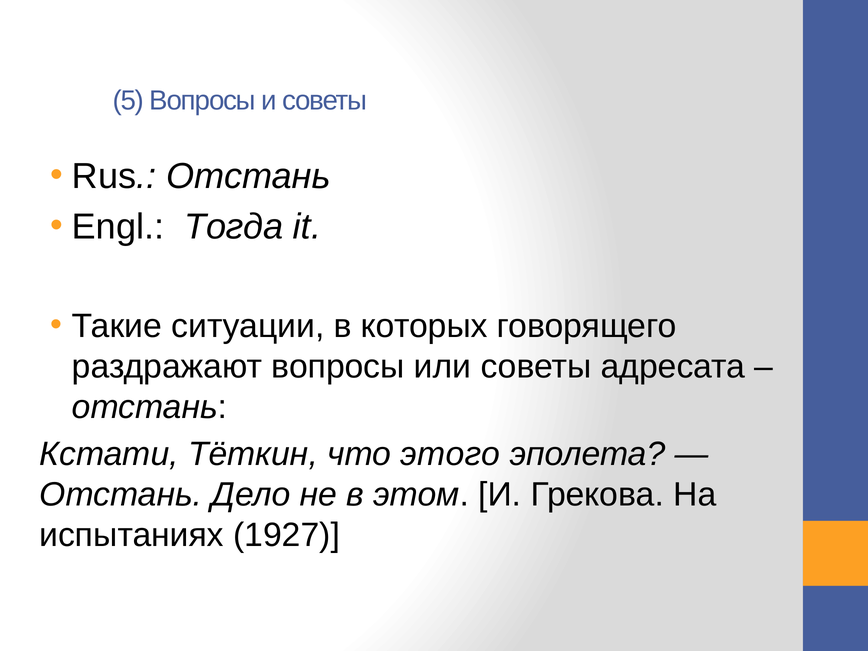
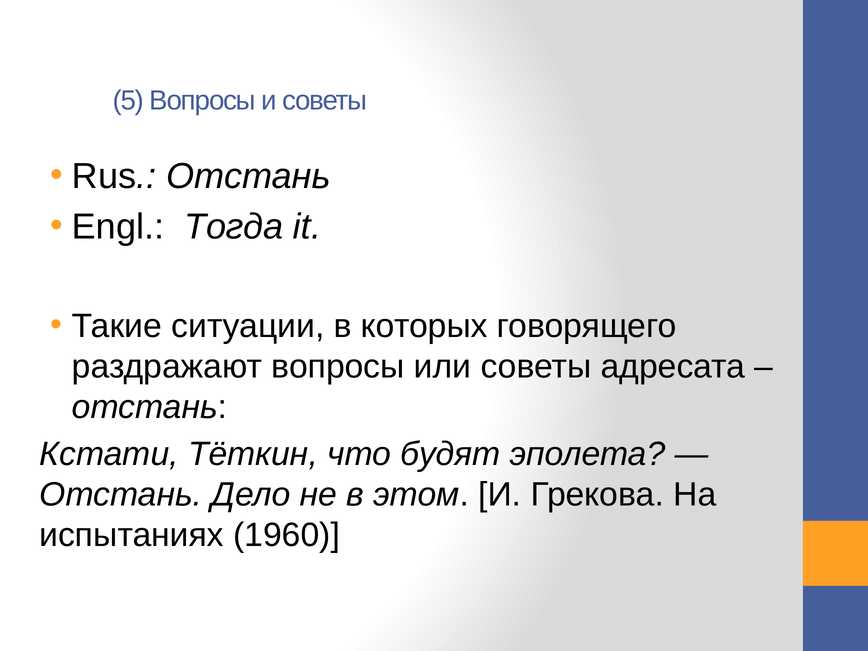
этого: этого -> будят (450, 454)
1927: 1927 -> 1960 (287, 535)
